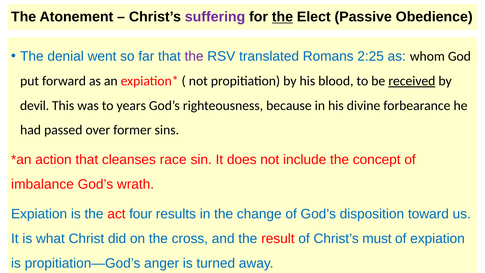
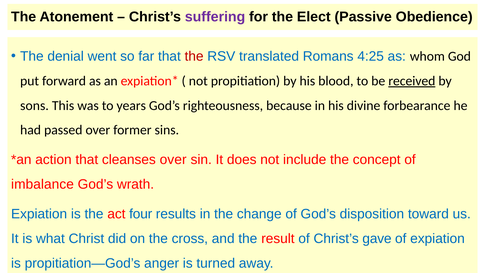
the underline: present -> none (282, 17)
the colour: purple -> red (194, 56)
2:25: 2:25 -> 4:25 (371, 56)
devil: devil -> sons (34, 105)
cleanses race: race -> over (173, 160)
must: must -> gave (377, 238)
